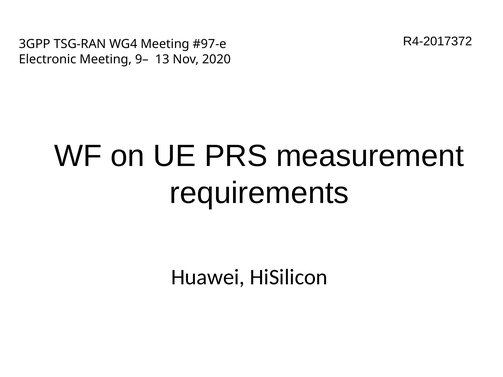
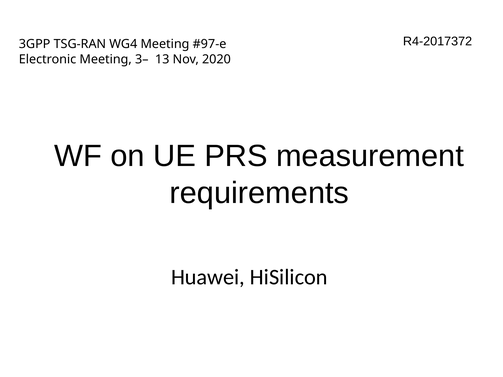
9–: 9– -> 3– (142, 59)
